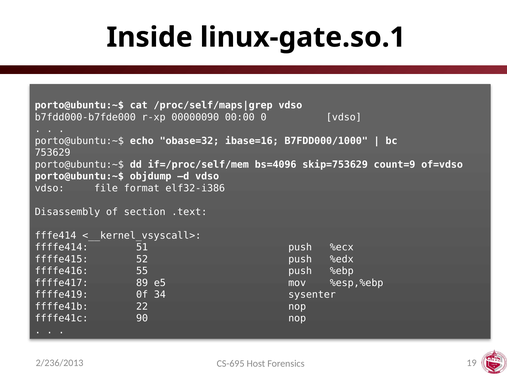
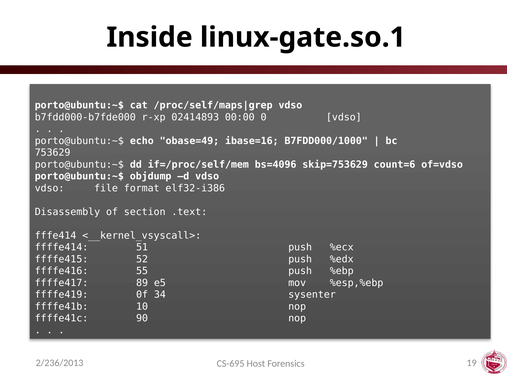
00000090: 00000090 -> 02414893 (195, 117)
obase=32: obase=32 -> obase=49 (189, 141)
count=9: count=9 -> count=6 (395, 165)
22: 22 -> 10 (142, 307)
